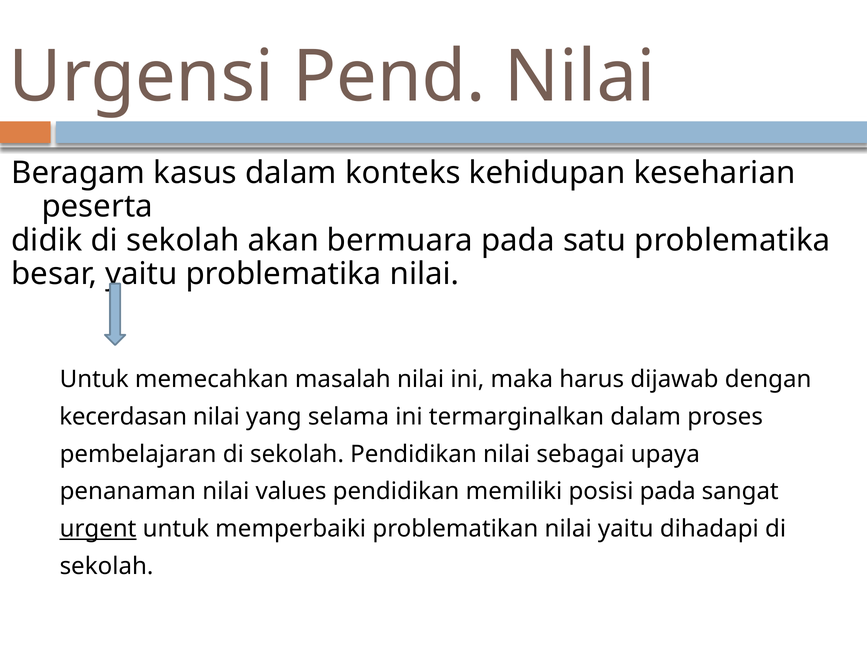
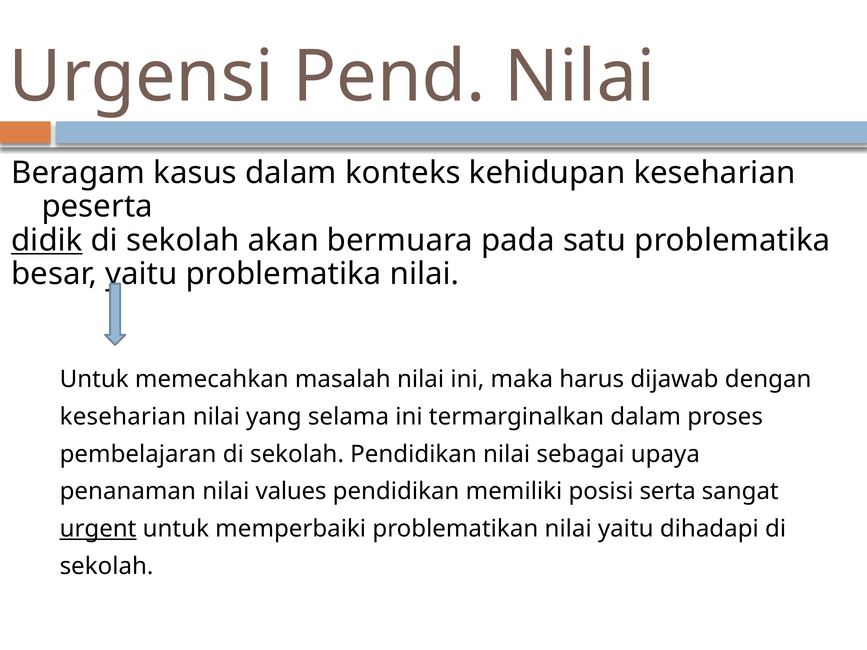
didik underline: none -> present (47, 240)
kecerdasan: kecerdasan -> keseharian (123, 417)
posisi pada: pada -> serta (668, 492)
